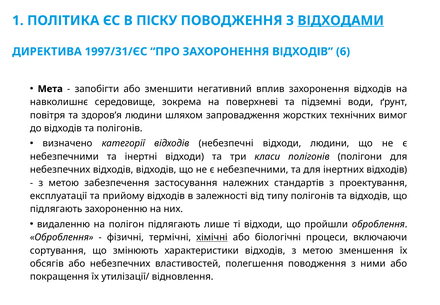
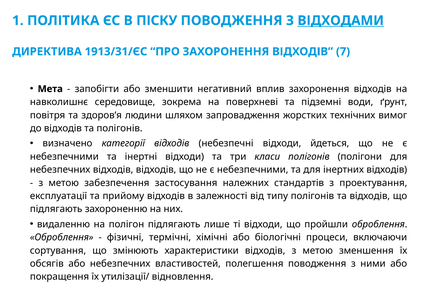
1997/31/ЄС: 1997/31/ЄС -> 1913/31/ЄС (116, 52)
6: 6 -> 7 (343, 52)
відходи людини: людини -> йдеться (330, 143)
хімічні underline: present -> none (212, 237)
